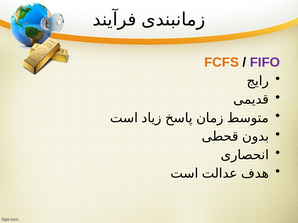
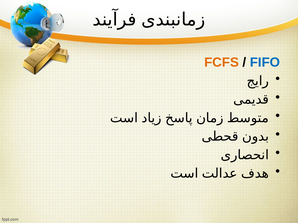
FIFO colour: purple -> blue (265, 63)
